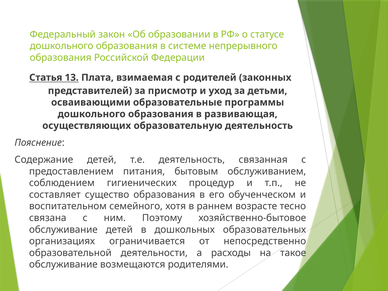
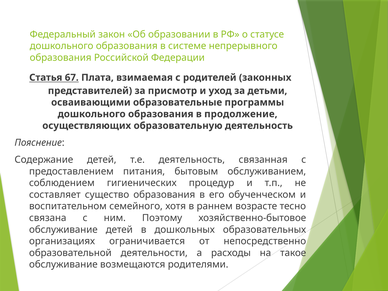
13: 13 -> 67 (72, 78)
развивающая: развивающая -> продолжение (241, 114)
